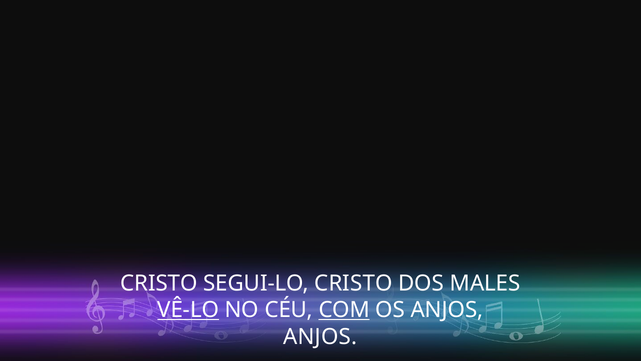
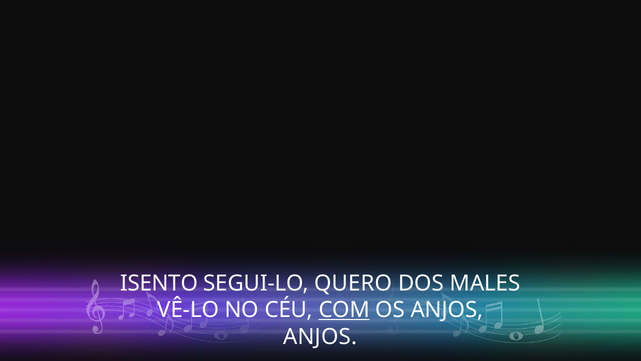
CRISTO: CRISTO -> ISENTO (159, 283)
SEGUI-LO CRISTO: CRISTO -> QUERO (353, 283)
VÊ-LO underline: present -> none (188, 310)
